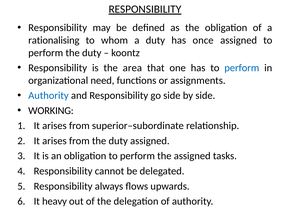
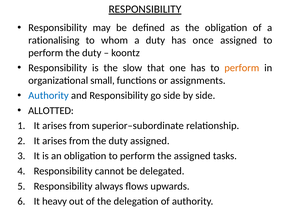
area: area -> slow (132, 68)
perform colour: blue -> orange (242, 68)
need: need -> small (102, 81)
WORKING: WORKING -> ALLOTTED (51, 111)
